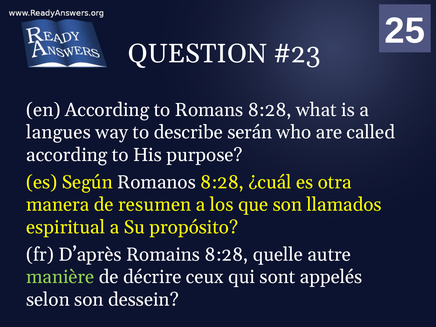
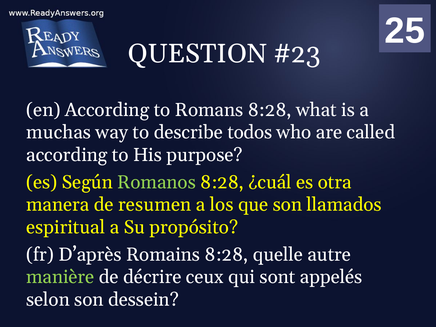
langues: langues -> muchas (59, 132)
serán: serán -> todos (250, 132)
Romanos colour: white -> light green (157, 182)
